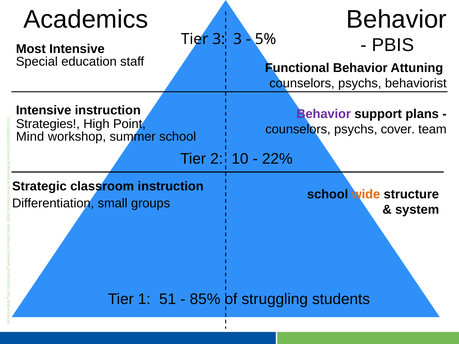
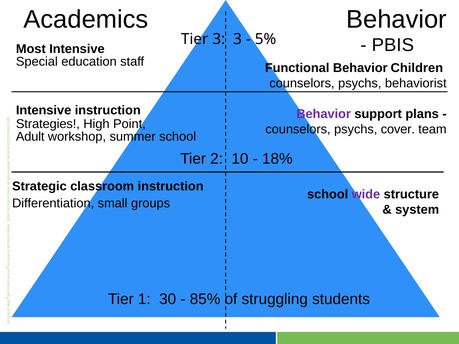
Attuning: Attuning -> Children (417, 68)
Mind: Mind -> Adult (30, 137)
22%: 22% -> 18% (277, 159)
wide colour: orange -> purple (366, 194)
51: 51 -> 30 (168, 299)
